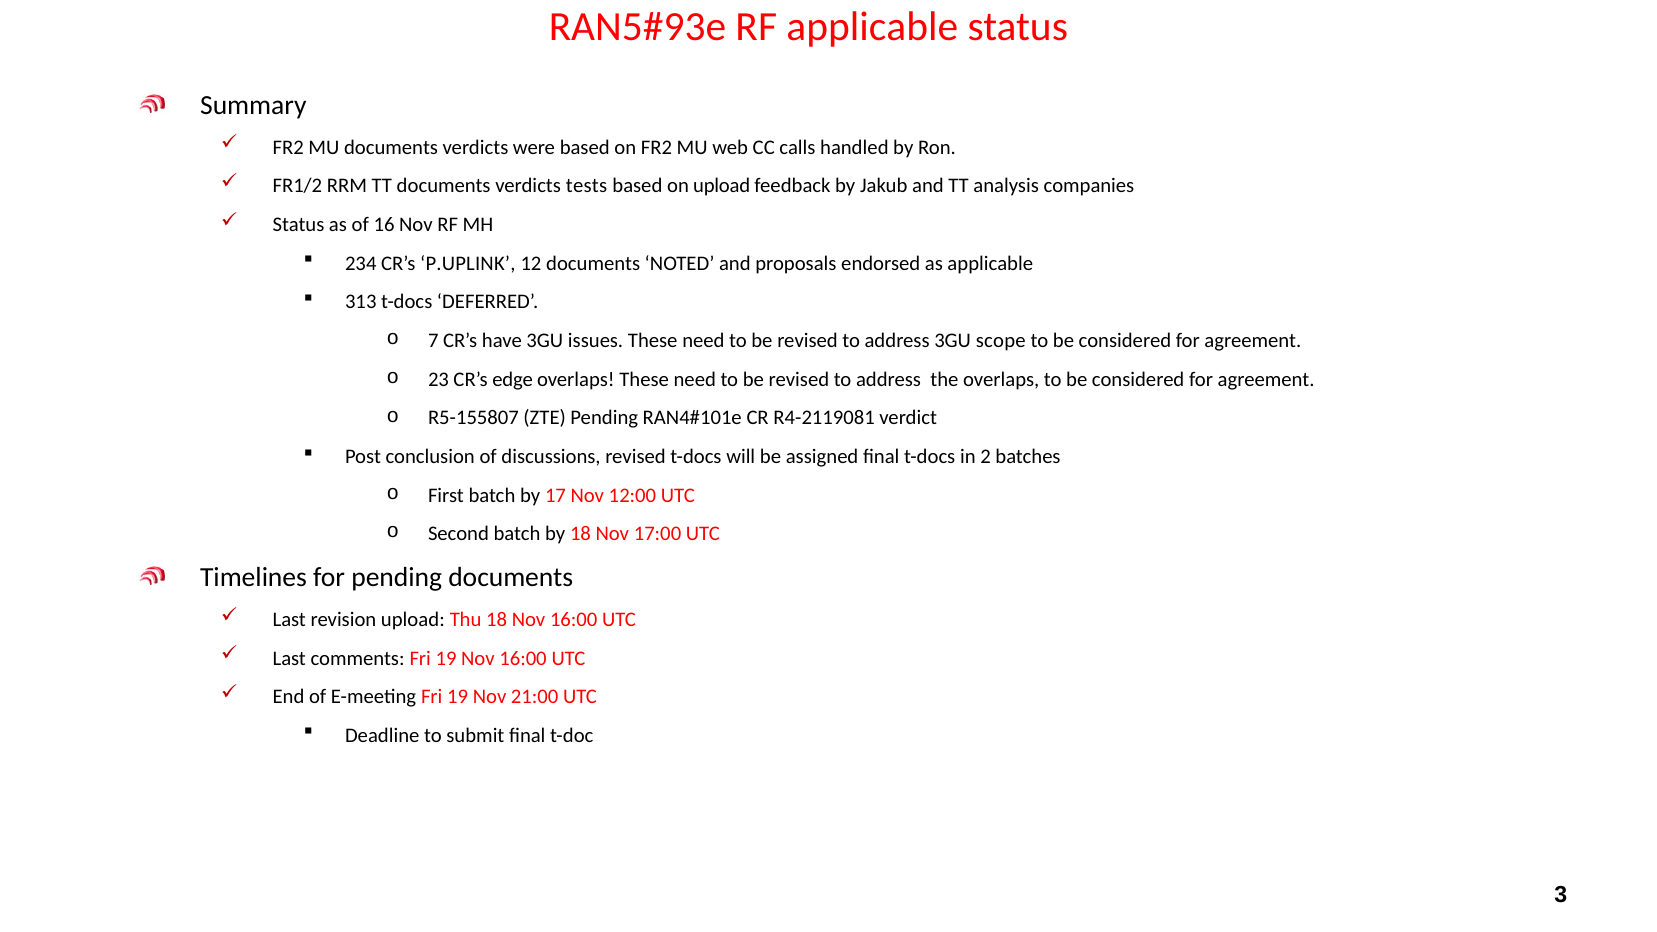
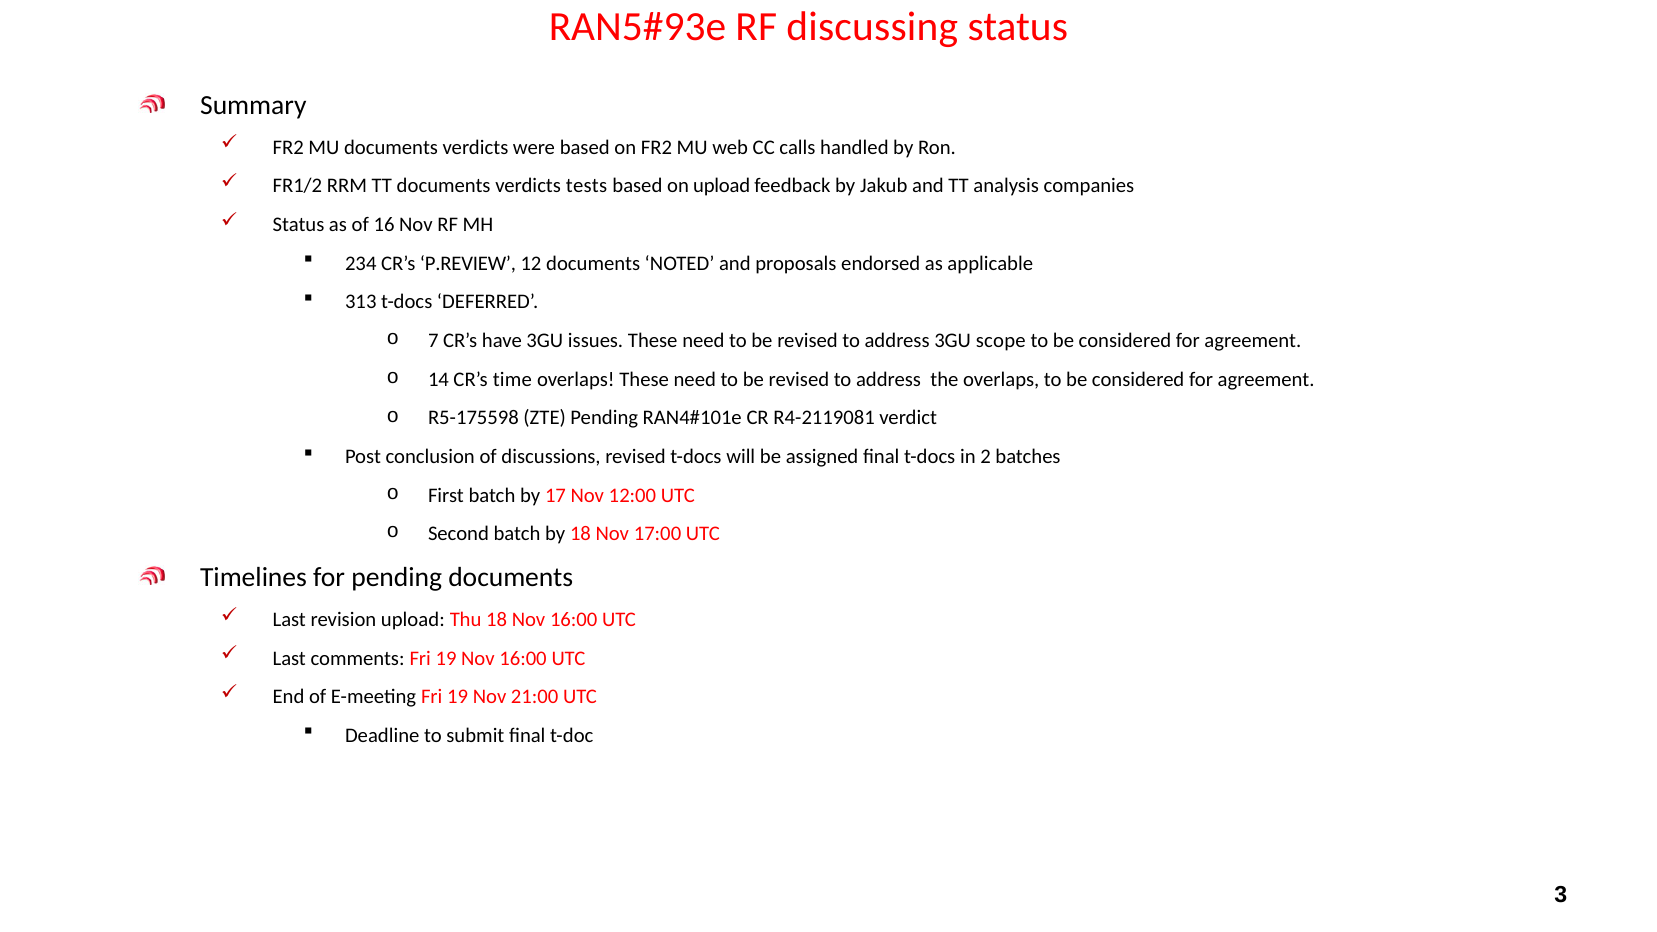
RF applicable: applicable -> discussing (872, 27)
P.UPLINK: P.UPLINK -> P.REVIEW (468, 263)
23: 23 -> 14 (438, 379)
edge: edge -> time (512, 379)
R5-155807: R5-155807 -> R5-175598 (473, 418)
